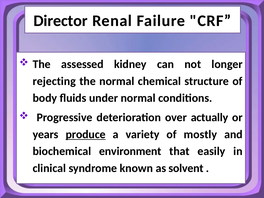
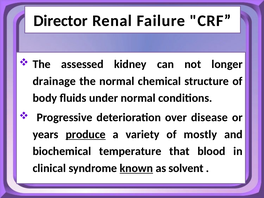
rejecting: rejecting -> drainage (54, 81)
actually: actually -> disease (209, 118)
environment: environment -> temperature (130, 151)
easily: easily -> blood (211, 151)
known underline: none -> present (136, 168)
